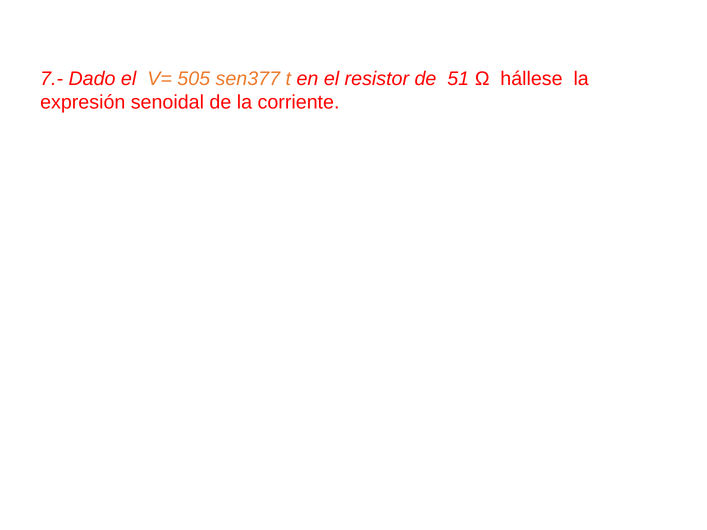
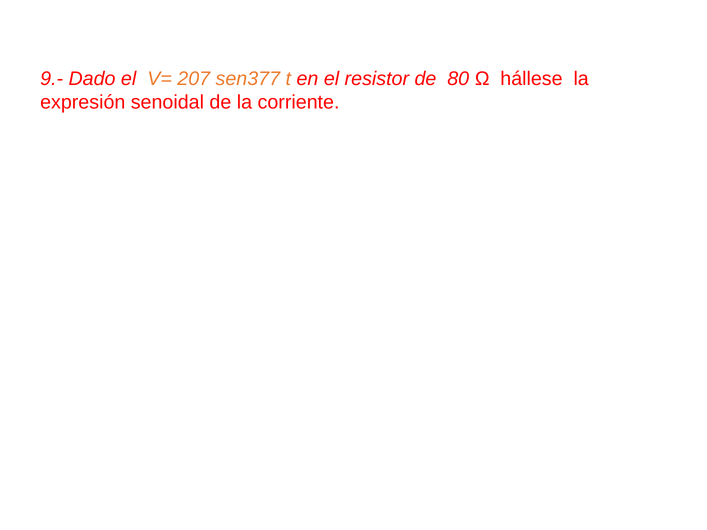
7.-: 7.- -> 9.- (52, 79)
505: 505 -> 207 (194, 79)
51: 51 -> 80 (458, 79)
